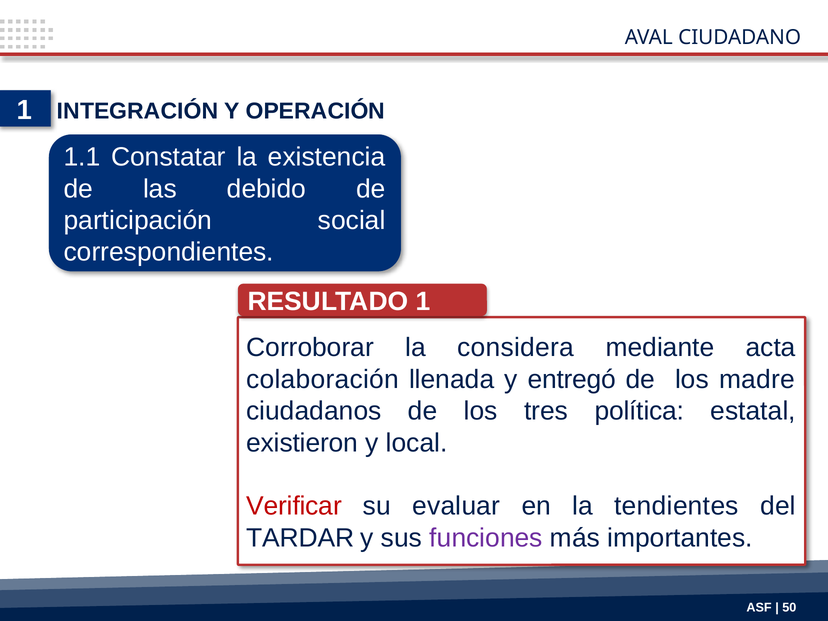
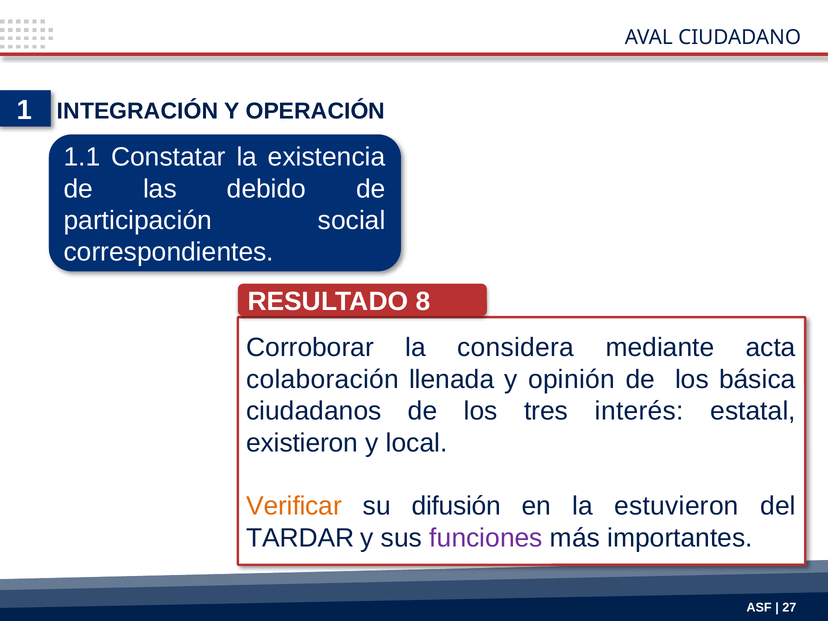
RESULTADO 1: 1 -> 8 (423, 302)
entregó: entregó -> opinión (571, 379)
madre: madre -> básica (757, 379)
política: política -> interés (639, 411)
Verificar colour: red -> orange (294, 506)
evaluar: evaluar -> difusión (456, 506)
tendientes: tendientes -> estuvieron (677, 506)
50: 50 -> 27 (789, 608)
